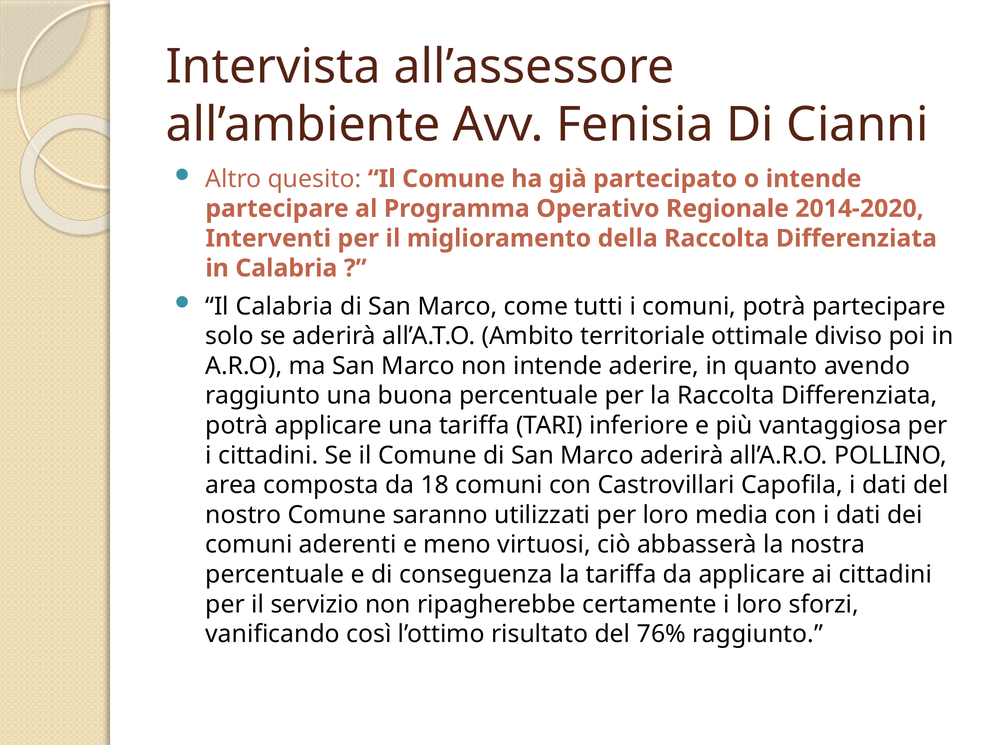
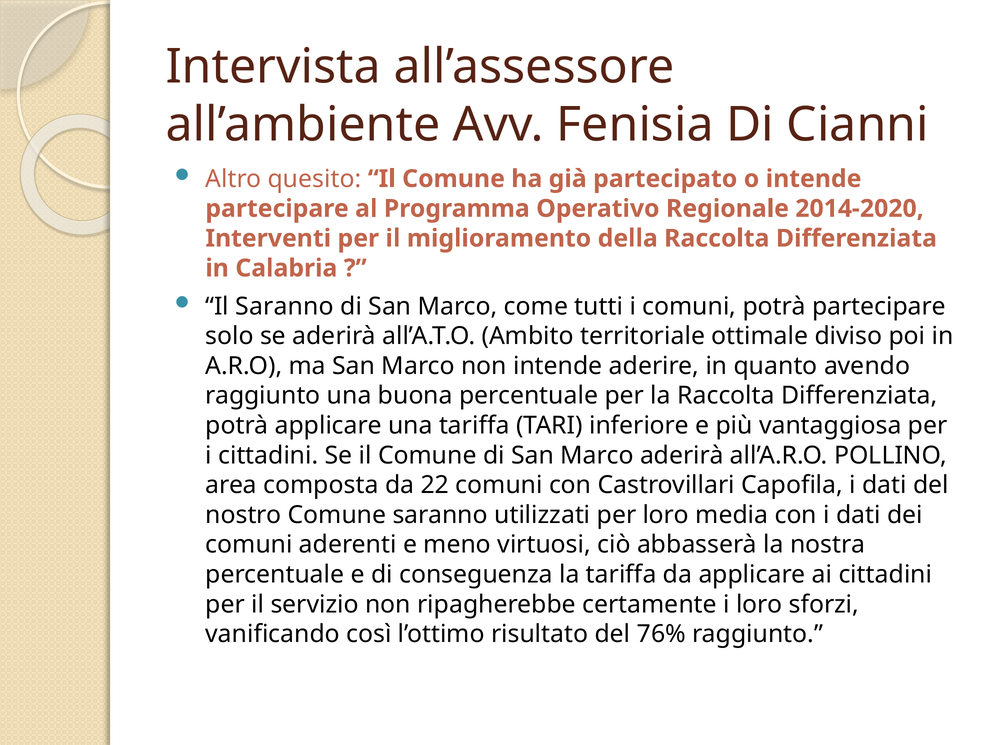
Il Calabria: Calabria -> Saranno (285, 306)
18: 18 -> 22 (435, 485)
